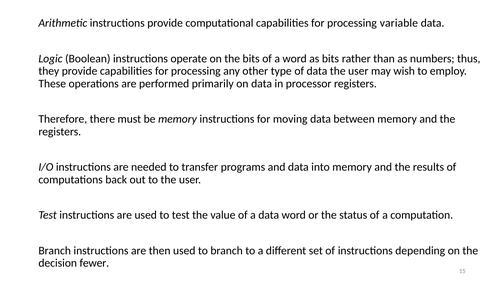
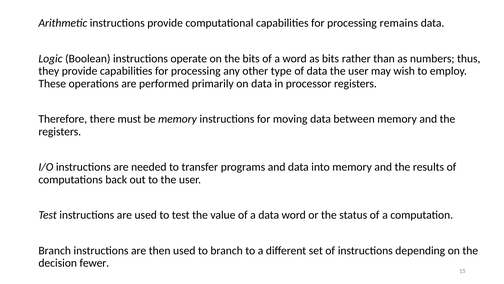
variable: variable -> remains (399, 23)
